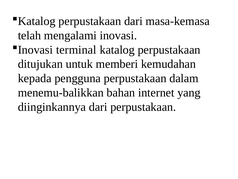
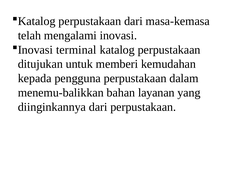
internet: internet -> layanan (156, 92)
